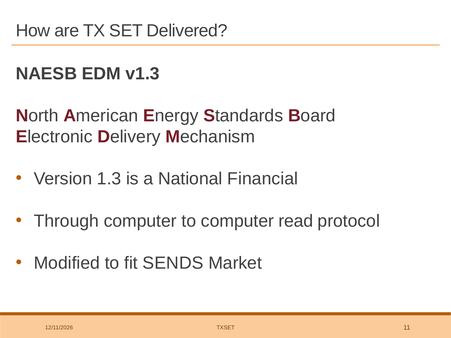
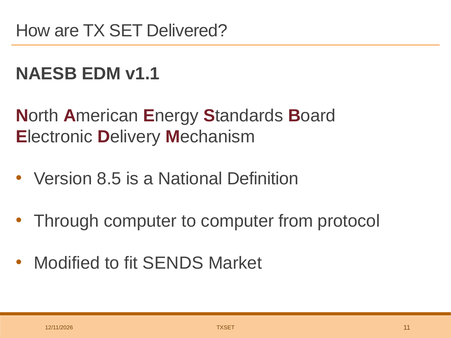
v1.3: v1.3 -> v1.1 (143, 74)
1.3: 1.3 -> 8.5 (109, 179)
Financial: Financial -> Definition (263, 179)
read: read -> from (296, 221)
